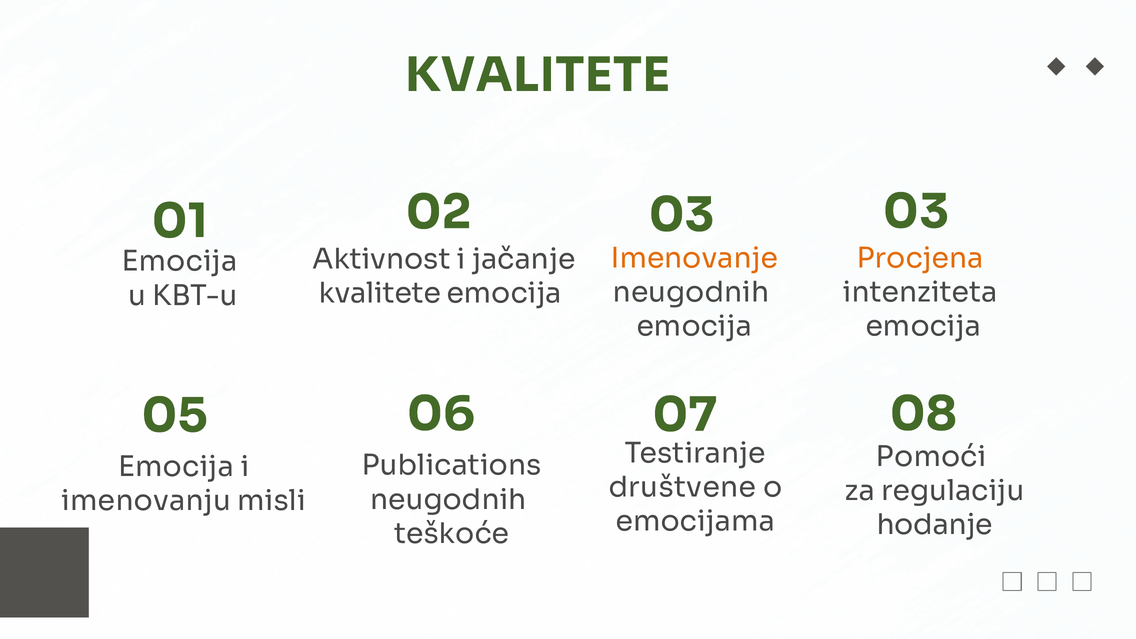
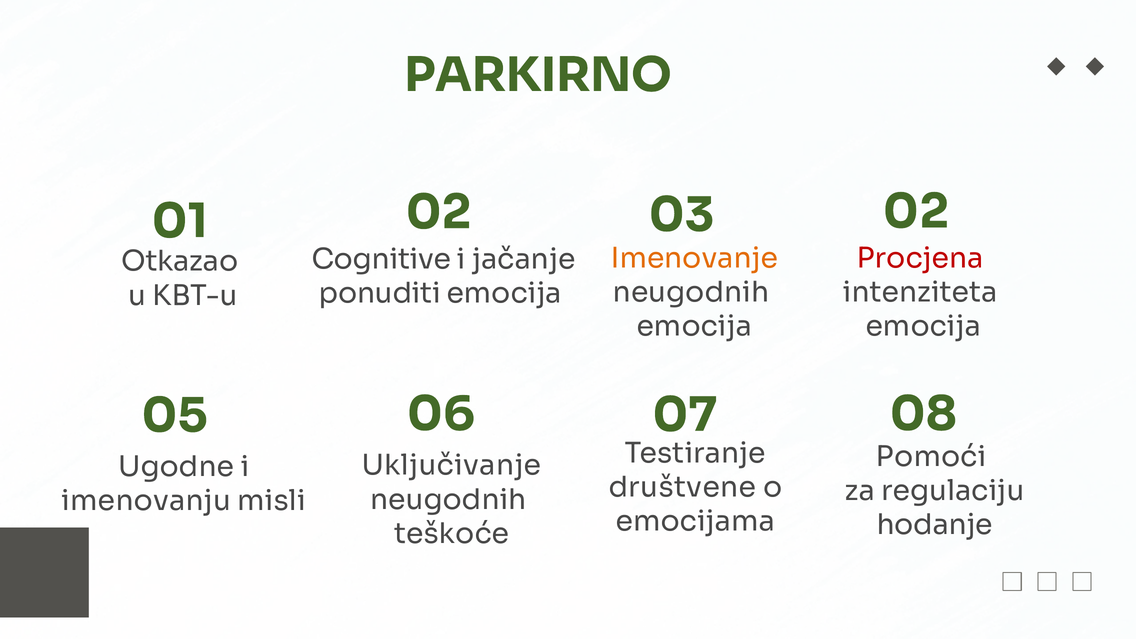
KVALITETE: KVALITETE -> PARKIRNO (538, 75)
01 03: 03 -> 02 (916, 212)
Procjena colour: orange -> red (920, 258)
Aktivnost: Aktivnost -> Cognitive (381, 259)
Emocija: Emocija -> Otkazao (180, 262)
kvalitete: kvalitete -> ponuditi (380, 294)
Publications: Publications -> Uključivanje (451, 466)
Emocija: Emocija -> Ugodne (176, 467)
